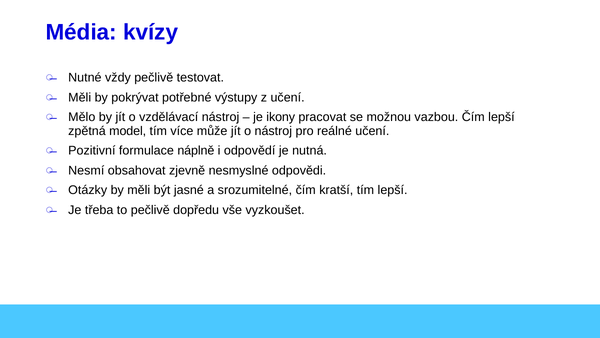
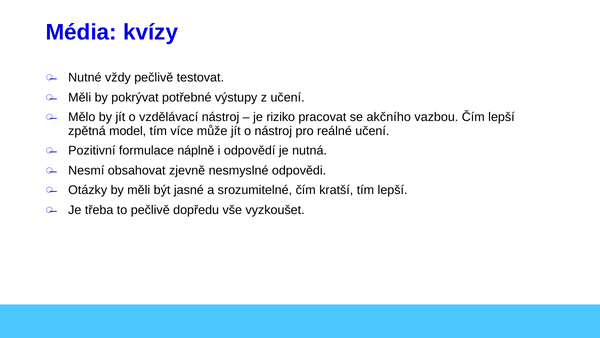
ikony: ikony -> riziko (281, 117)
možnou: možnou -> akčního (389, 117)
